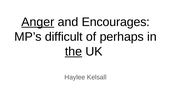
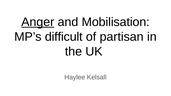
Encourages: Encourages -> Mobilisation (116, 22)
perhaps: perhaps -> partisan (122, 37)
the underline: present -> none (73, 52)
